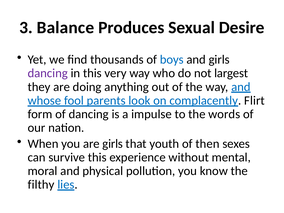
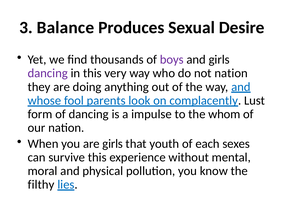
boys colour: blue -> purple (172, 60)
not largest: largest -> nation (231, 73)
Flirt: Flirt -> Lust (255, 101)
words: words -> whom (224, 114)
then: then -> each (208, 144)
